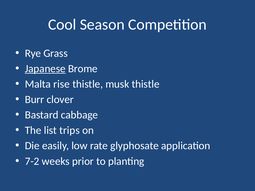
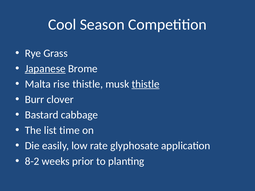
thistle underline: none -> present (146, 84)
trips: trips -> time (70, 131)
7-2: 7-2 -> 8-2 (32, 161)
